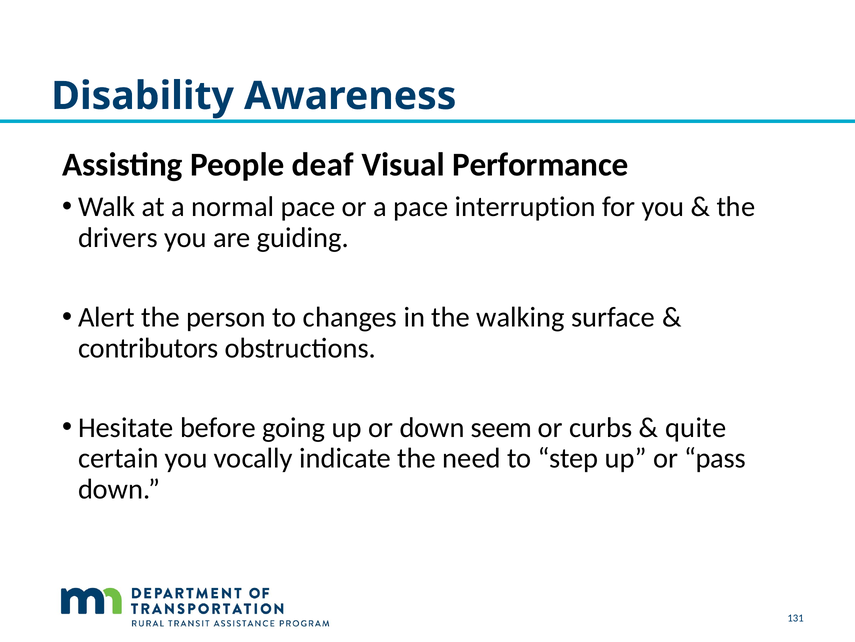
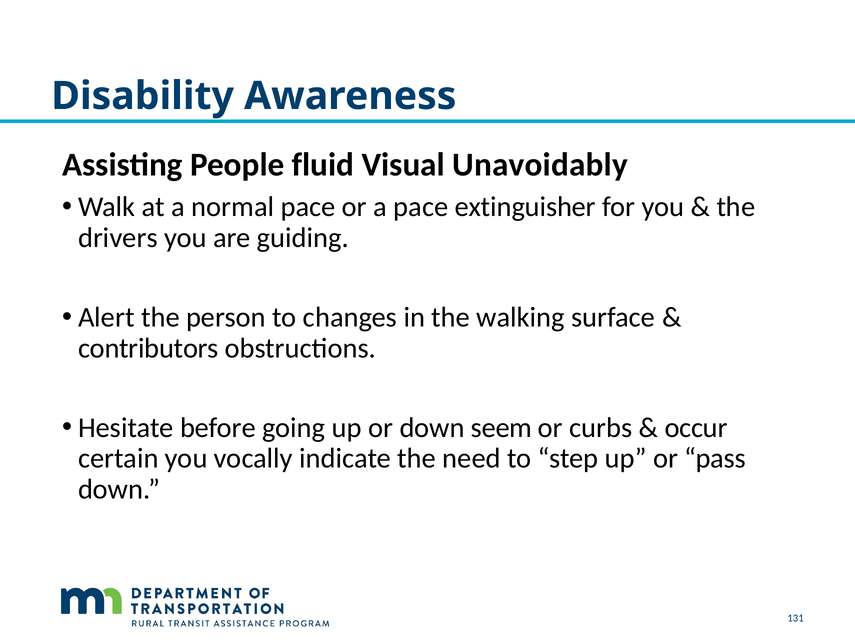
deaf: deaf -> fluid (323, 165)
Performance: Performance -> Unavoidably (540, 165)
interruption: interruption -> extinguisher (525, 207)
quite: quite -> occur (696, 427)
